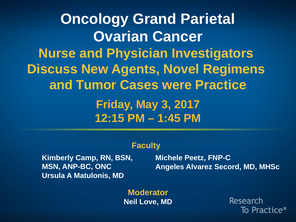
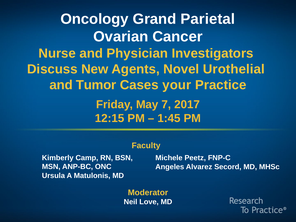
Regimens: Regimens -> Urothelial (234, 69)
were: were -> your (177, 85)
3: 3 -> 7 (166, 105)
